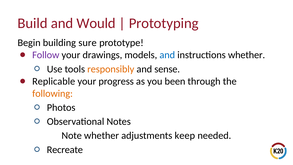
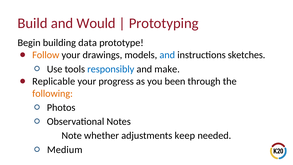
sure: sure -> data (88, 43)
Follow colour: purple -> orange (46, 55)
instructions whether: whether -> sketches (247, 55)
responsibly colour: orange -> blue (111, 69)
sense: sense -> make (167, 69)
Recreate: Recreate -> Medium (65, 149)
